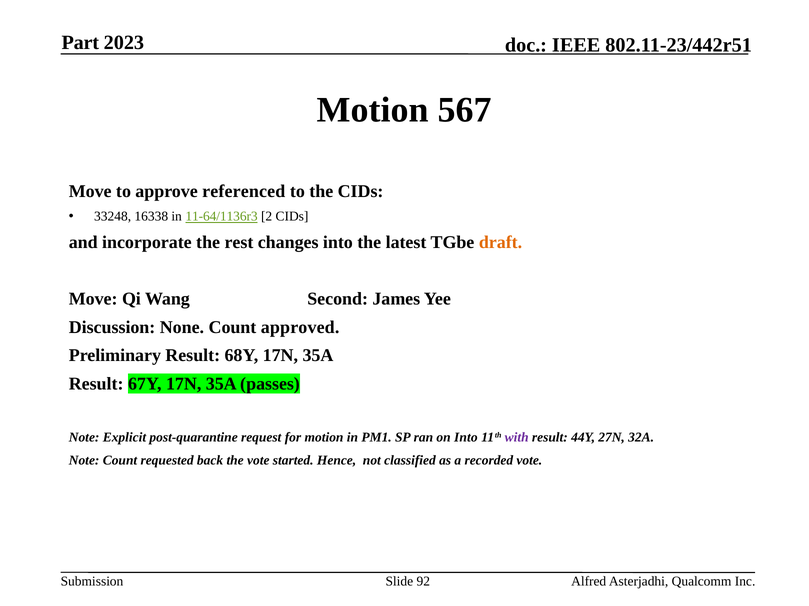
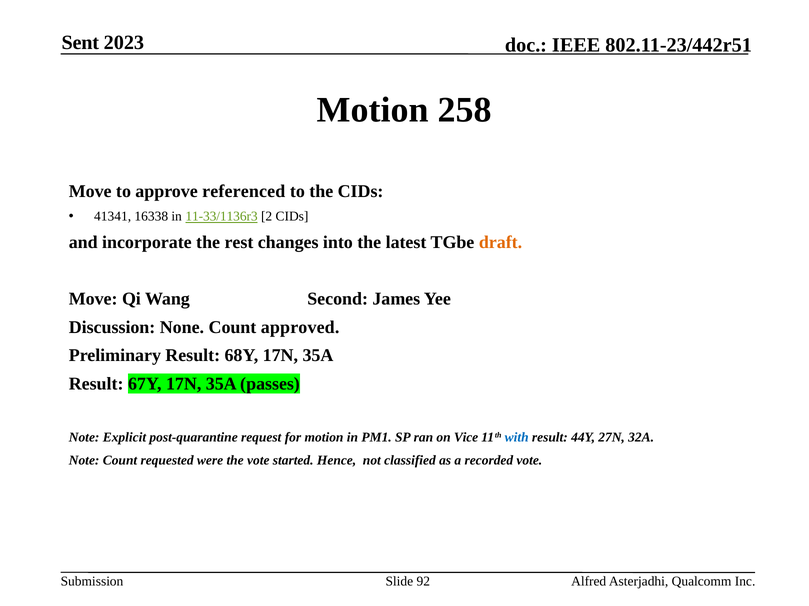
Part: Part -> Sent (80, 43)
567: 567 -> 258 (465, 110)
33248: 33248 -> 41341 (113, 217)
11-64/1136r3: 11-64/1136r3 -> 11-33/1136r3 (222, 217)
on Into: Into -> Vice (466, 438)
with colour: purple -> blue (517, 438)
back: back -> were (210, 461)
